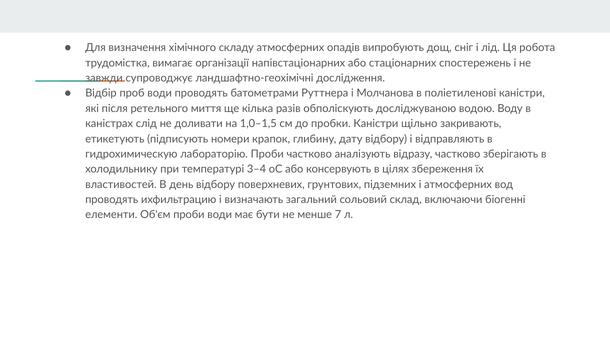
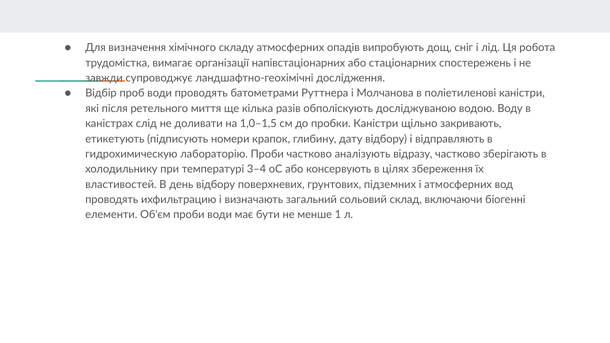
7: 7 -> 1 (338, 215)
